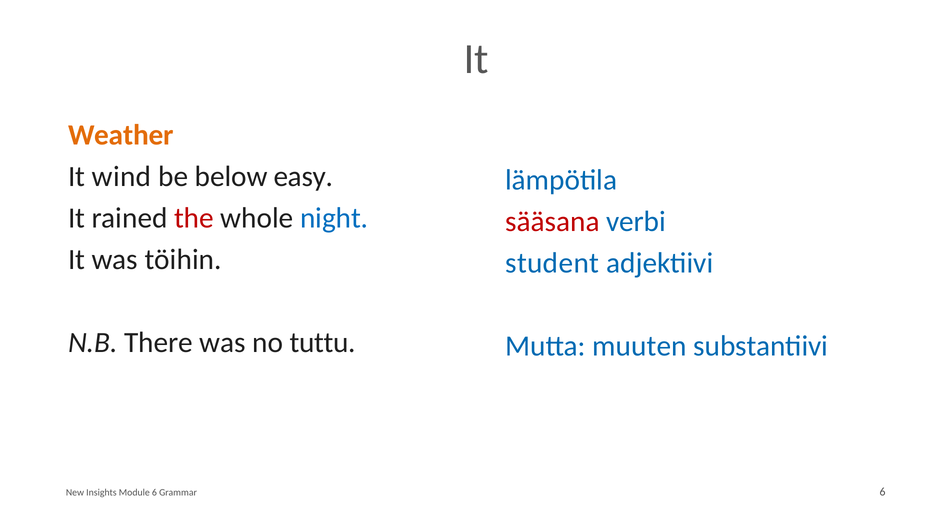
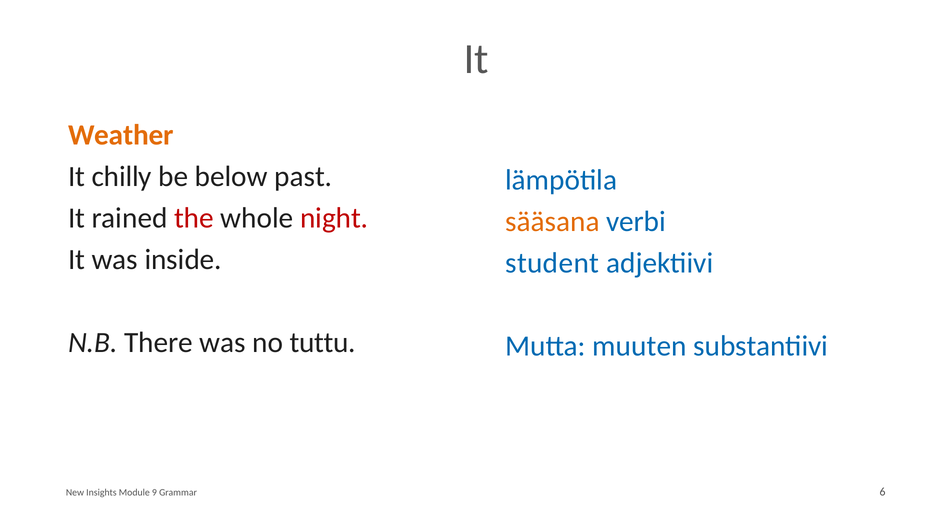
wind: wind -> chilly (122, 177)
easy: easy -> past (303, 177)
night colour: blue -> red (334, 218)
sääsana colour: red -> orange (552, 222)
töihin: töihin -> inside (183, 259)
Module 6: 6 -> 9 (154, 492)
